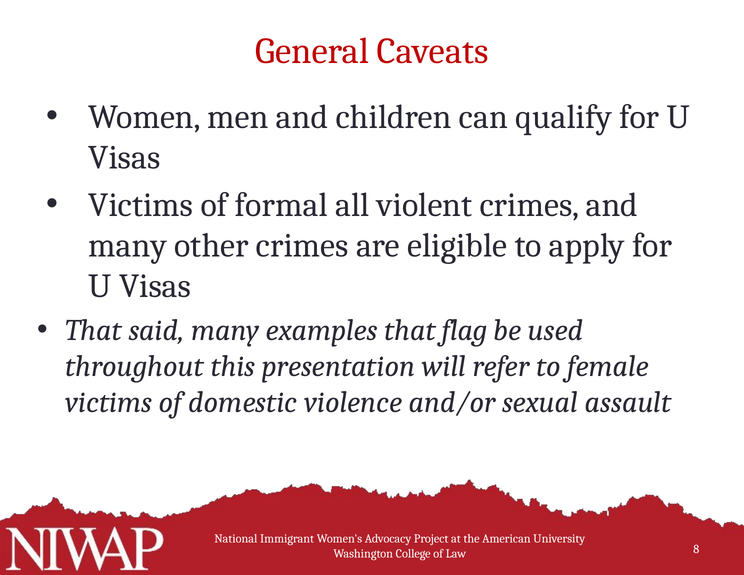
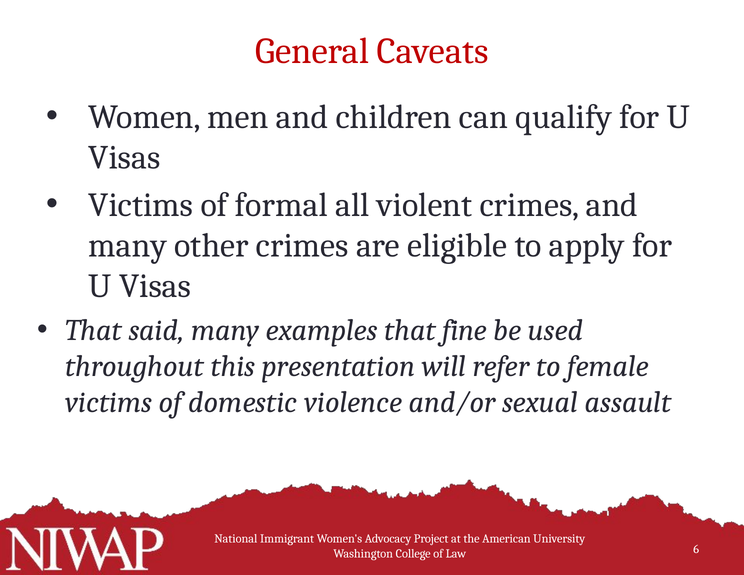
flag: flag -> fine (465, 330)
8: 8 -> 6 (696, 549)
